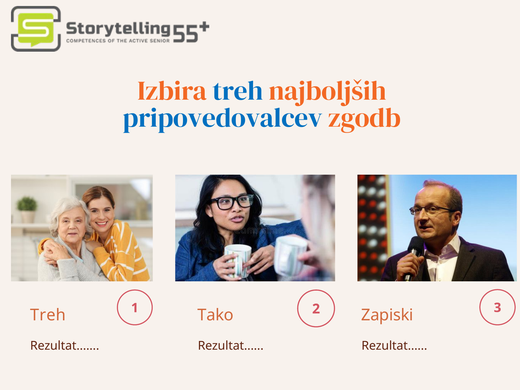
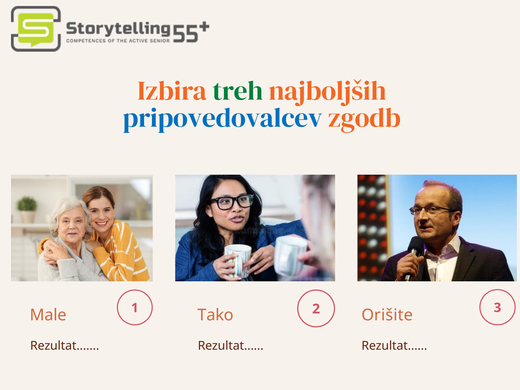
treh colour: blue -> green (238, 91)
Treh: Treh -> Male (48, 315)
Zapiski: Zapiski -> Orišite (387, 315)
